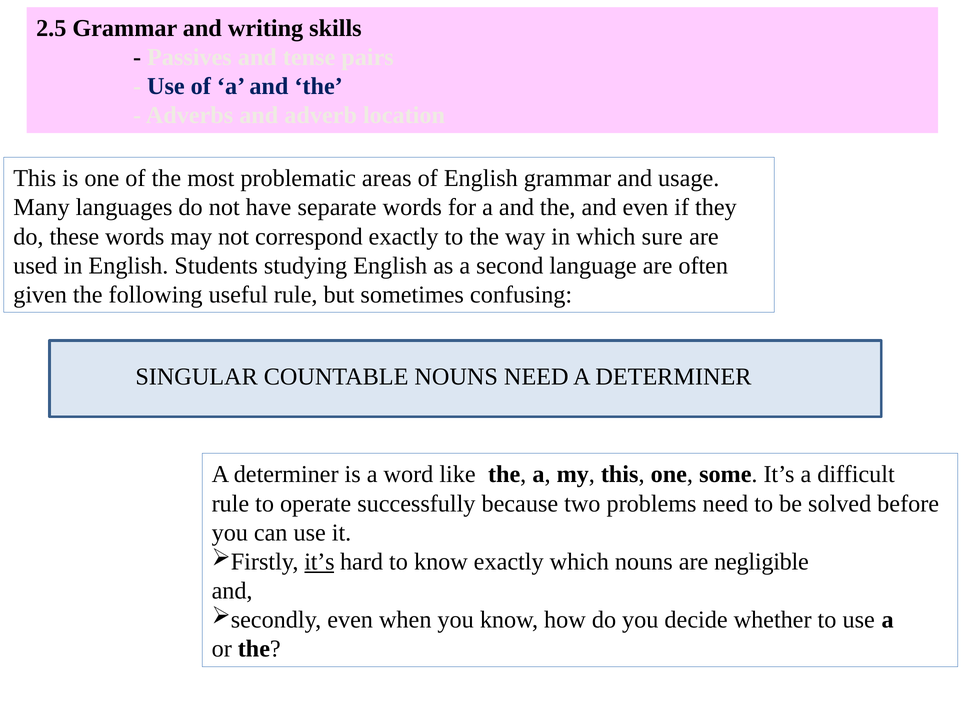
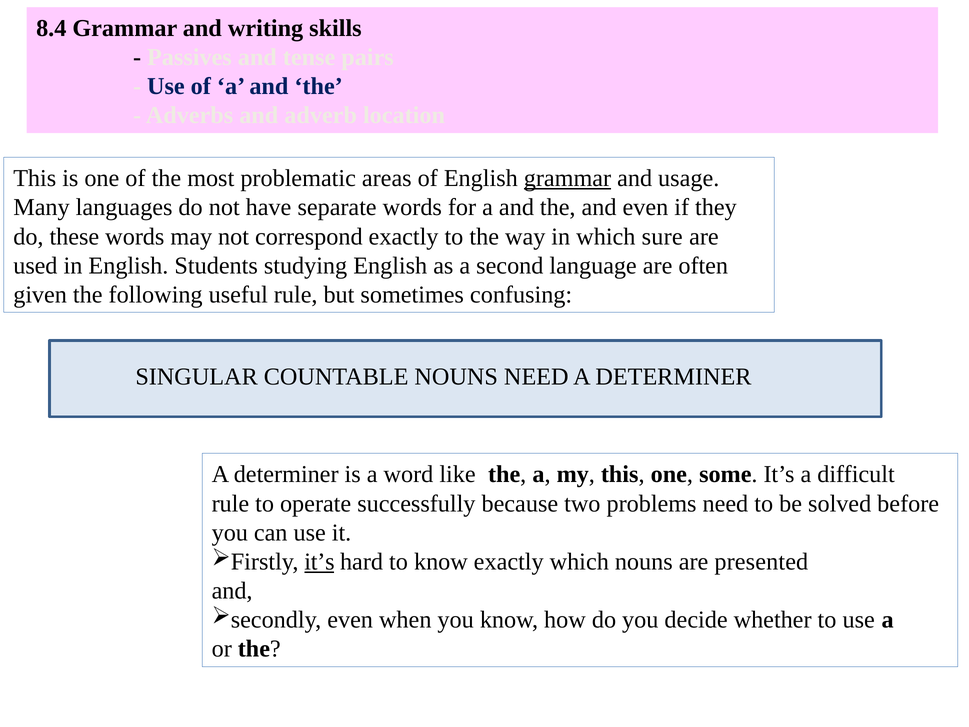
2.5: 2.5 -> 8.4 (51, 28)
grammar underline: none -> present (567, 178)
negligible: negligible -> presented (761, 562)
